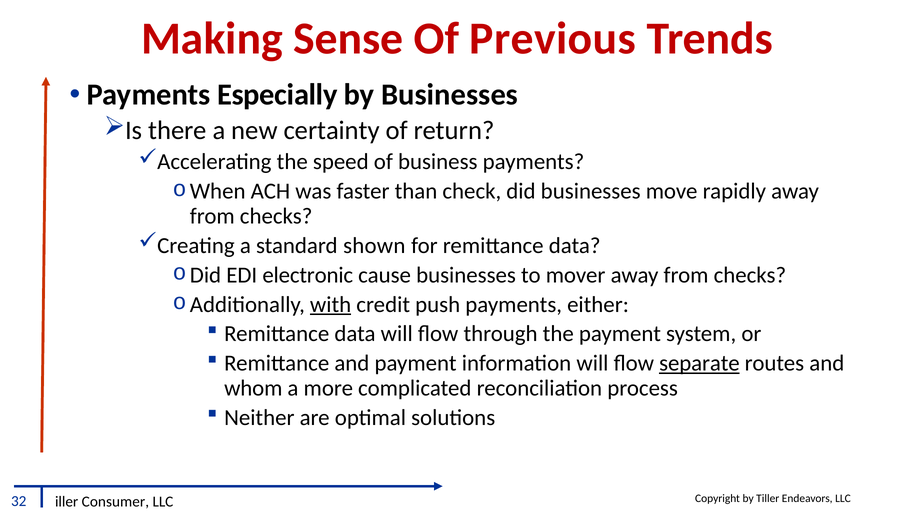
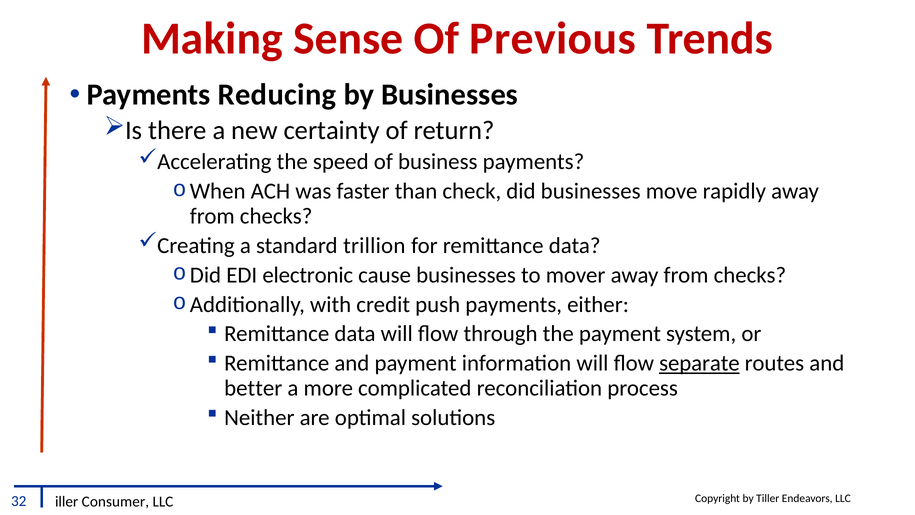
Especially: Especially -> Reducing (277, 95)
shown: shown -> trillion (374, 245)
with underline: present -> none (331, 304)
whom: whom -> better (253, 388)
